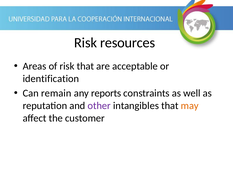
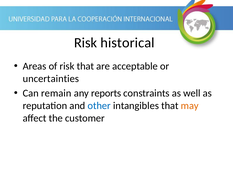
resources: resources -> historical (127, 43)
identification: identification -> uncertainties (51, 79)
other colour: purple -> blue (99, 105)
